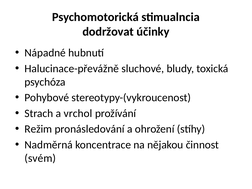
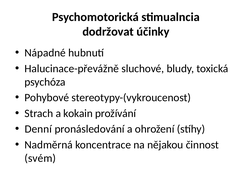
vrchol: vrchol -> kokain (78, 113)
Režim: Režim -> Denní (38, 129)
